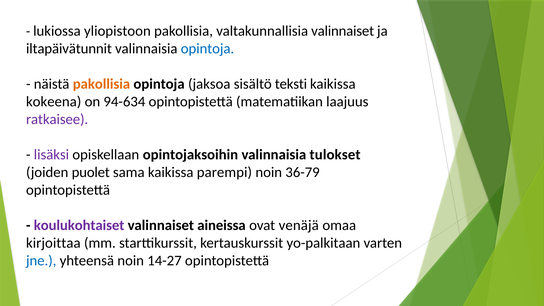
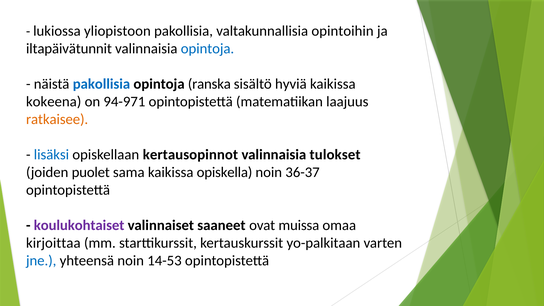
valtakunnallisia valinnaiset: valinnaiset -> opintoihin (343, 31)
pakollisia colour: orange -> blue (101, 84)
jaksoa: jaksoa -> ranska (209, 84)
teksti: teksti -> hyviä (291, 84)
94-634: 94-634 -> 94-971 (124, 102)
ratkaisee colour: purple -> orange (57, 119)
lisäksi colour: purple -> blue (51, 155)
opintojaksoihin: opintojaksoihin -> kertausopinnot (190, 155)
parempi: parempi -> opiskella (225, 172)
36-79: 36-79 -> 36-37 (303, 172)
aineissa: aineissa -> saaneet (221, 225)
venäjä: venäjä -> muissa (299, 225)
14-27: 14-27 -> 14-53 (164, 261)
